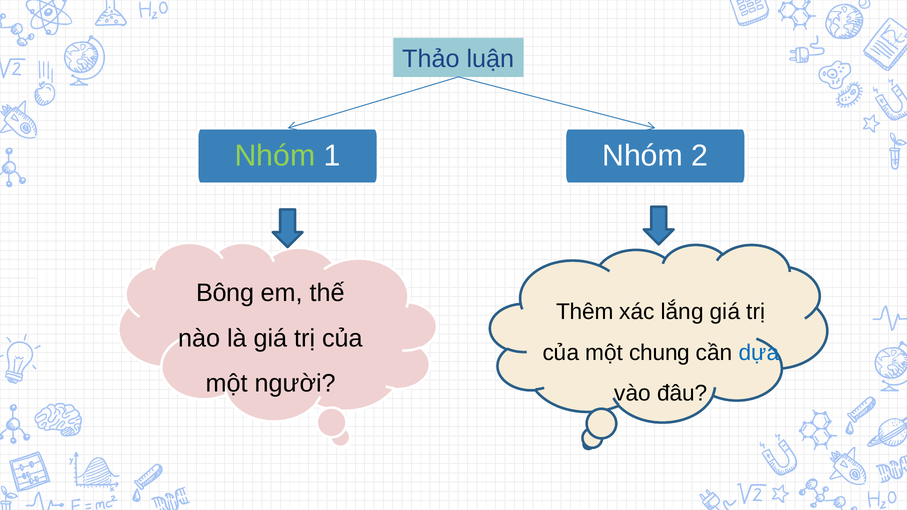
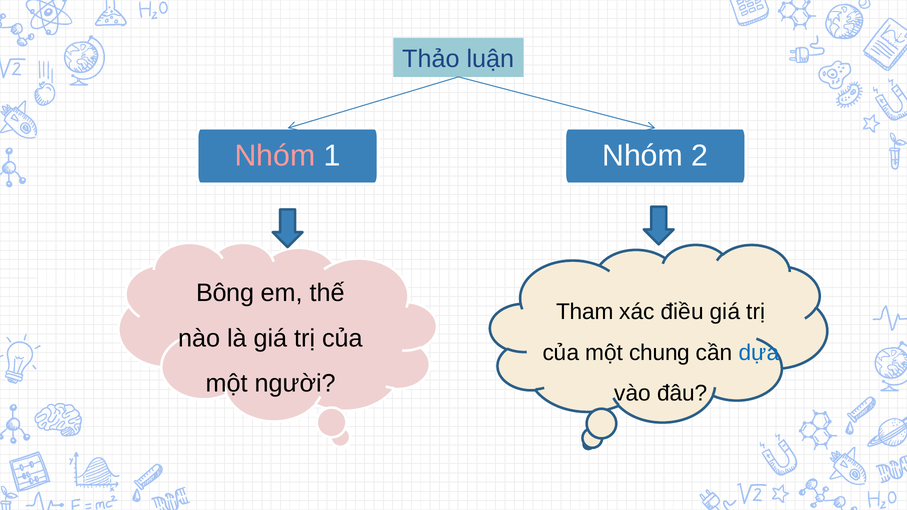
Nhóm colour: light green -> pink (275, 156)
Thêm: Thêm -> Tham (585, 312)
lắng: lắng -> điều (682, 312)
